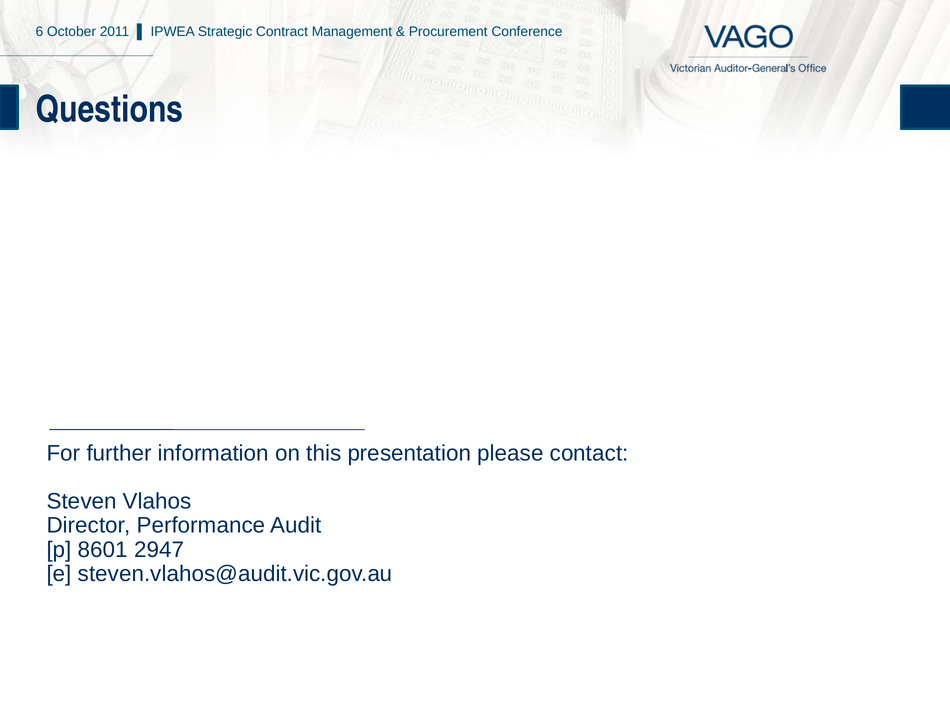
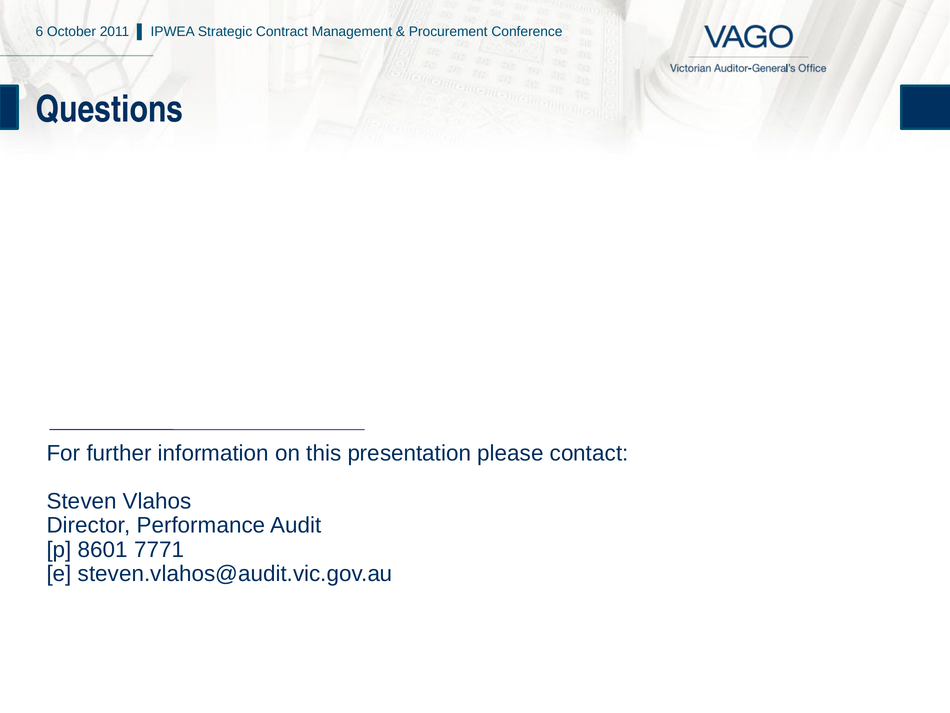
2947: 2947 -> 7771 (159, 549)
